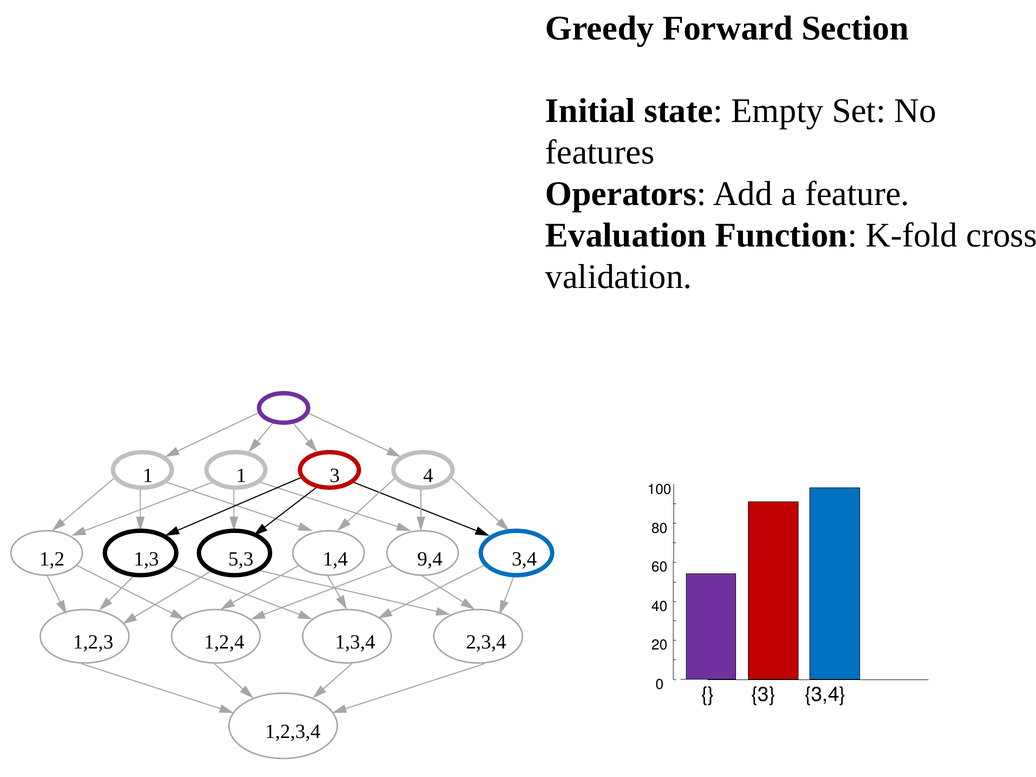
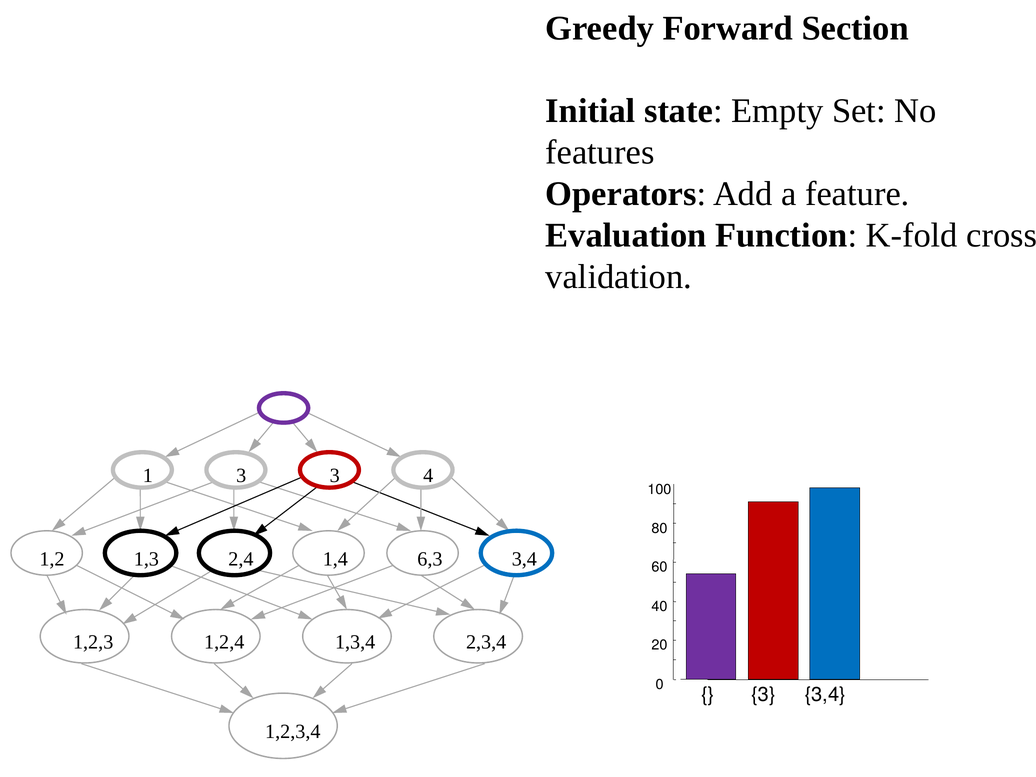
1 1: 1 -> 3 (241, 476)
5,3: 5,3 -> 2,4 (241, 559)
9,4: 9,4 -> 6,3 (430, 559)
